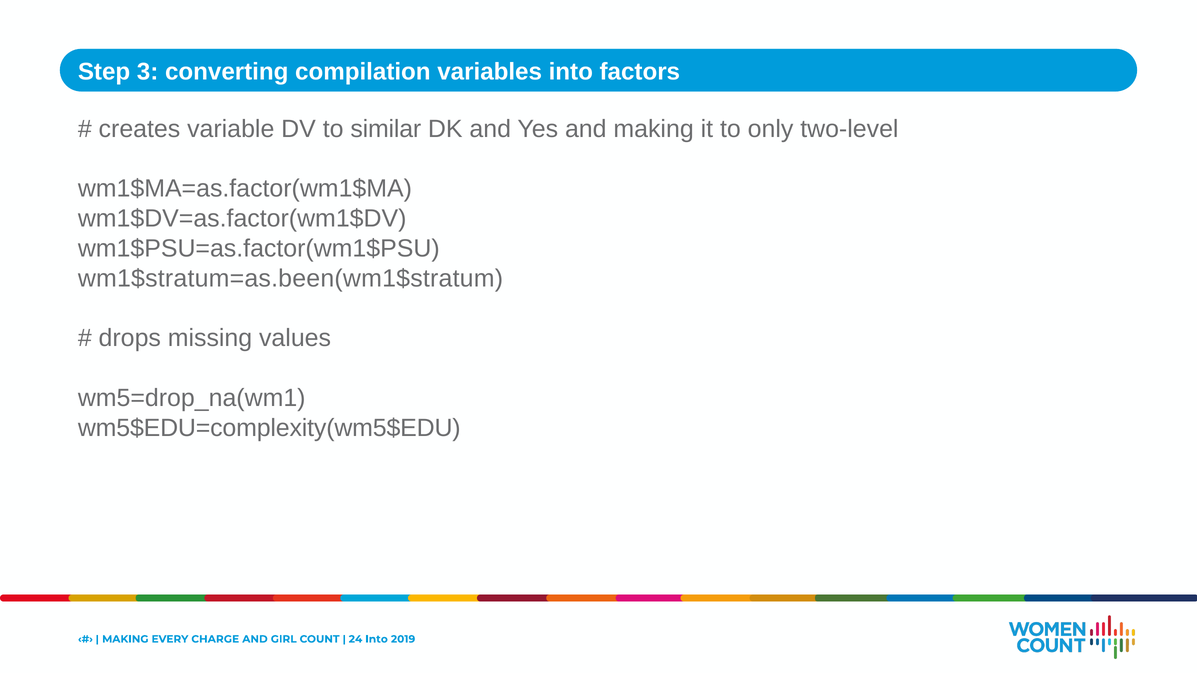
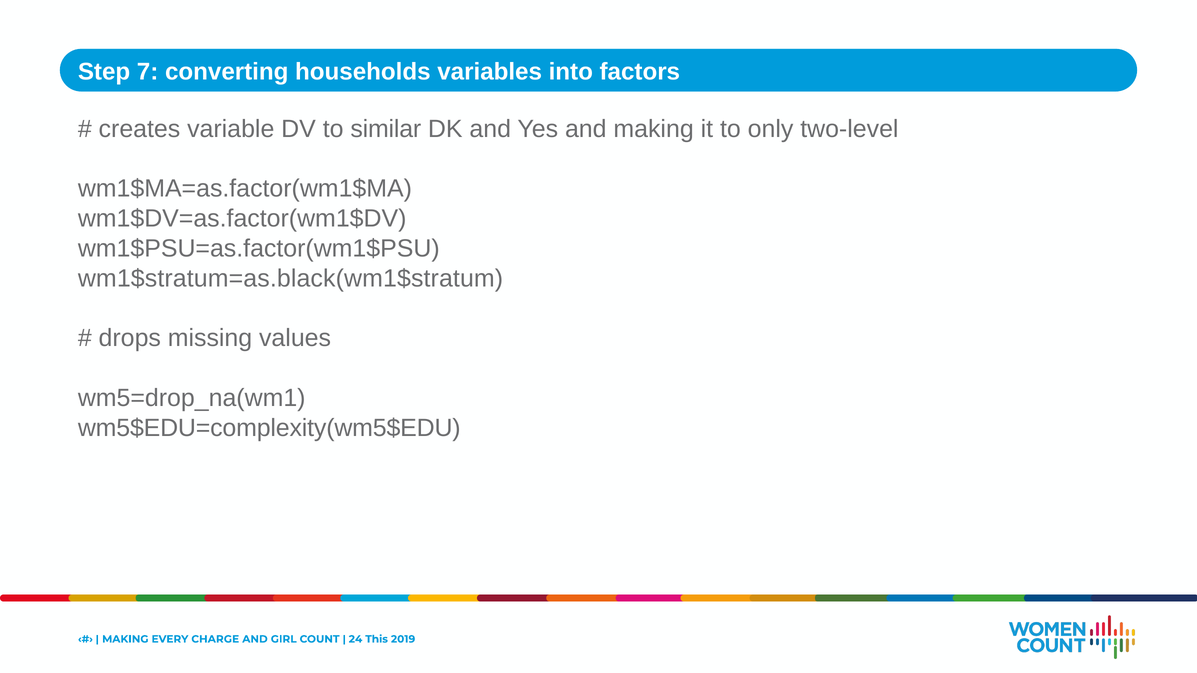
3: 3 -> 7 (148, 72)
compilation: compilation -> households (363, 72)
wm1$stratum=as.been(wm1$stratum: wm1$stratum=as.been(wm1$stratum -> wm1$stratum=as.black(wm1$stratum (291, 279)
24 Into: Into -> This (377, 639)
